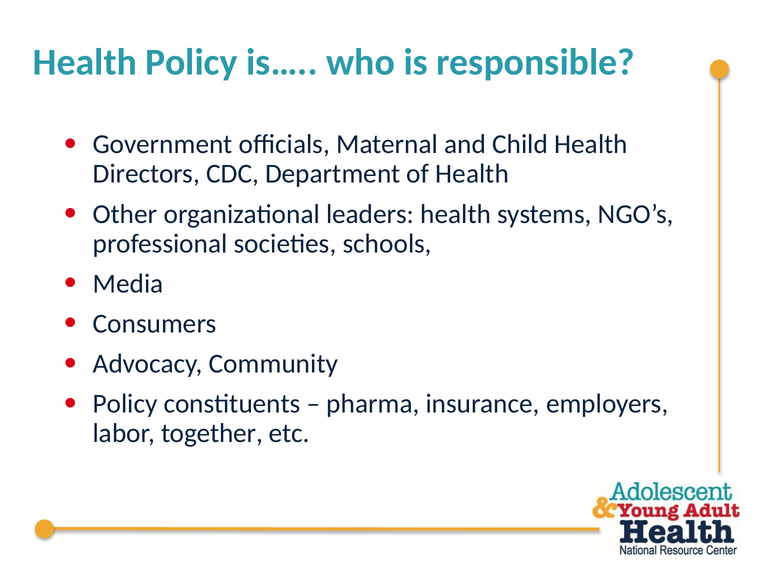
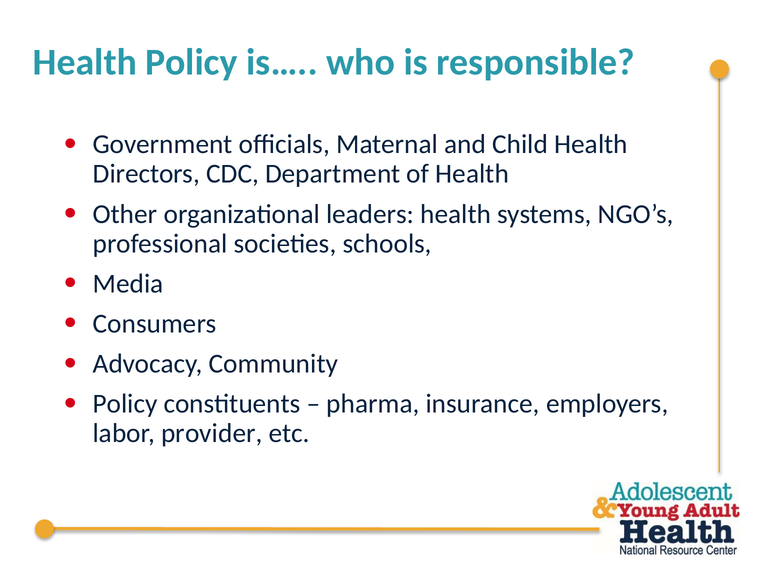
together: together -> provider (212, 434)
